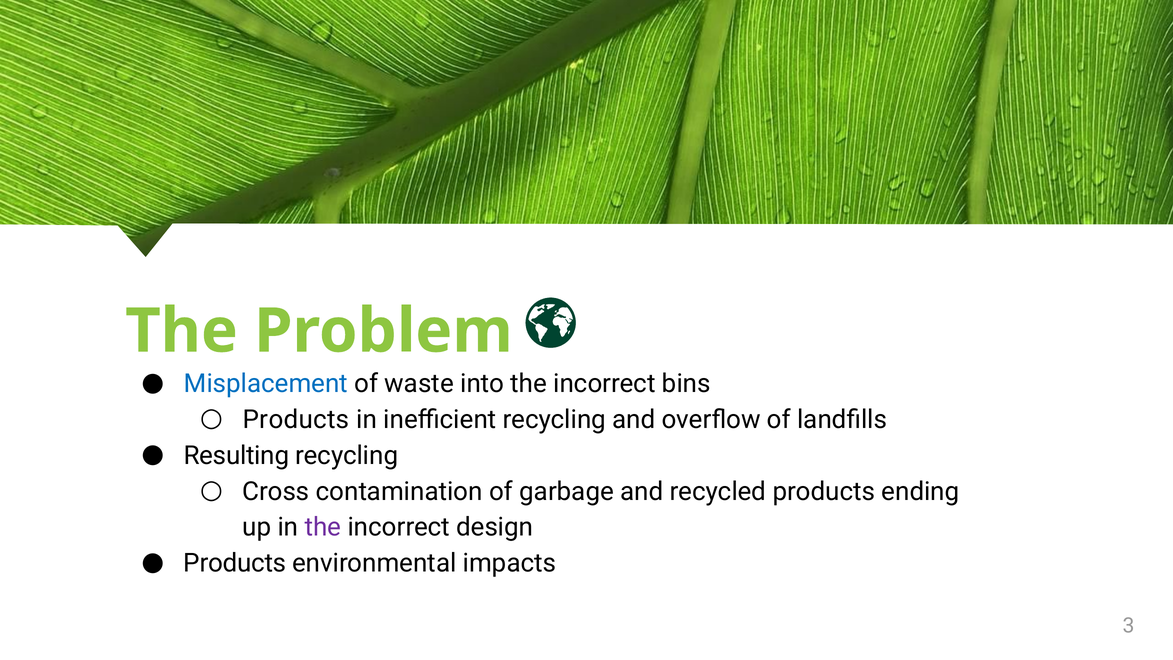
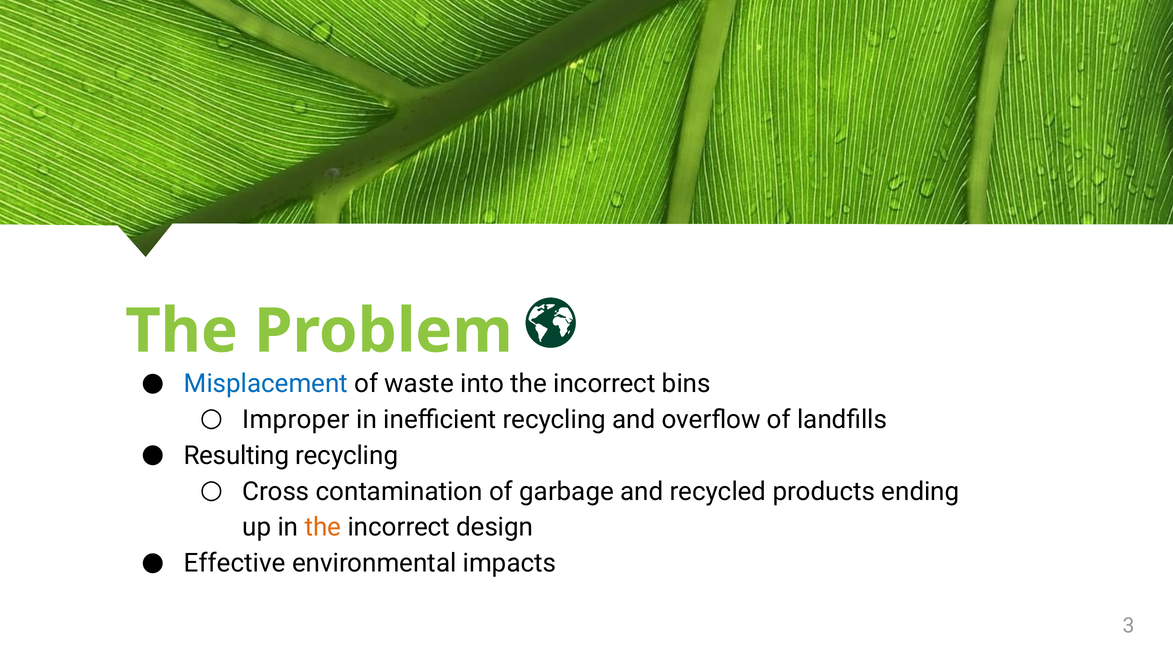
Products: Products -> Improper (296, 419)
the colour: purple -> orange (323, 527)
Products: Products -> Effective (235, 563)
